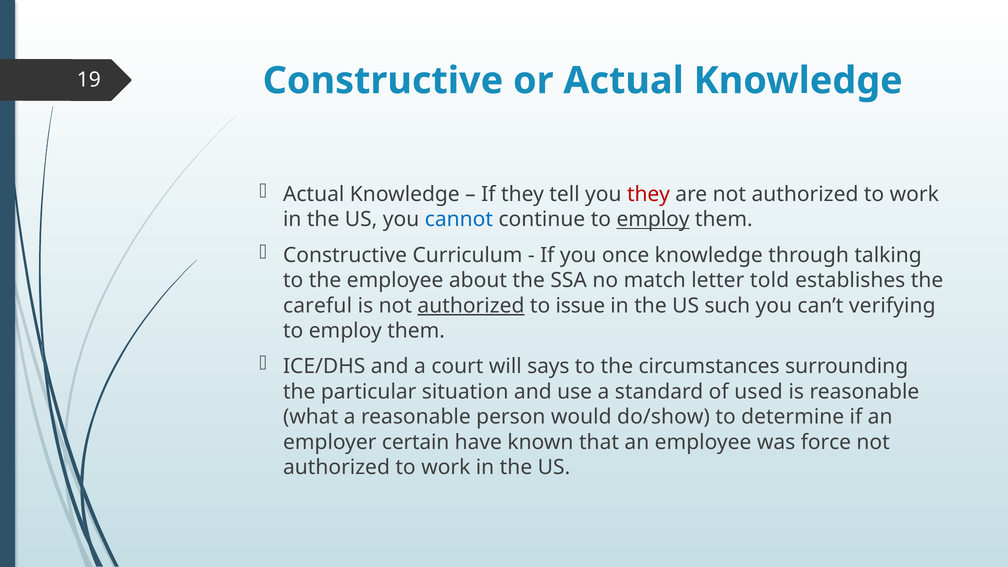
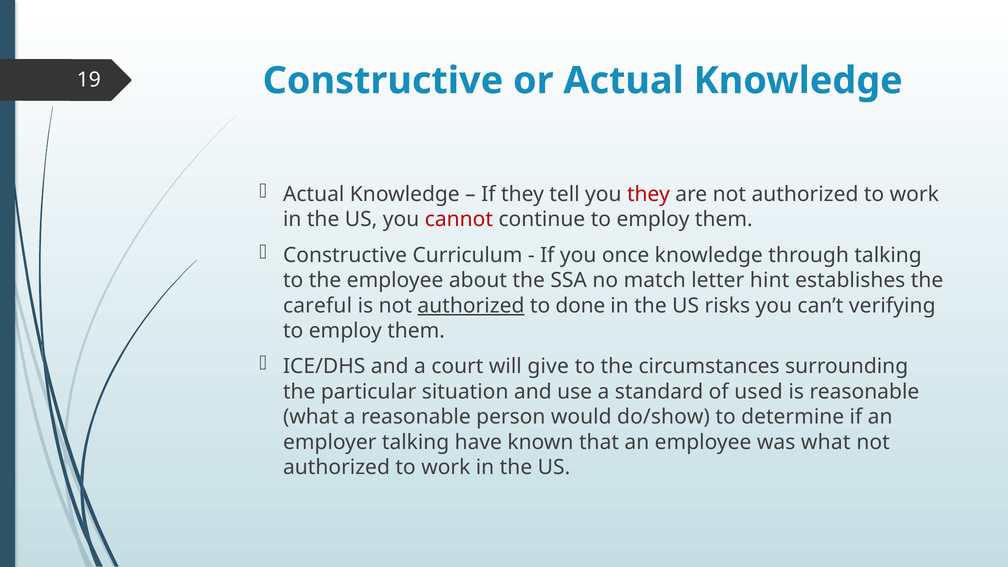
cannot colour: blue -> red (459, 219)
employ underline: present -> none (653, 219)
told: told -> hint (770, 280)
issue: issue -> done (580, 306)
such: such -> risks (727, 306)
says: says -> give (548, 367)
employer certain: certain -> talking (416, 442)
was force: force -> what (826, 442)
